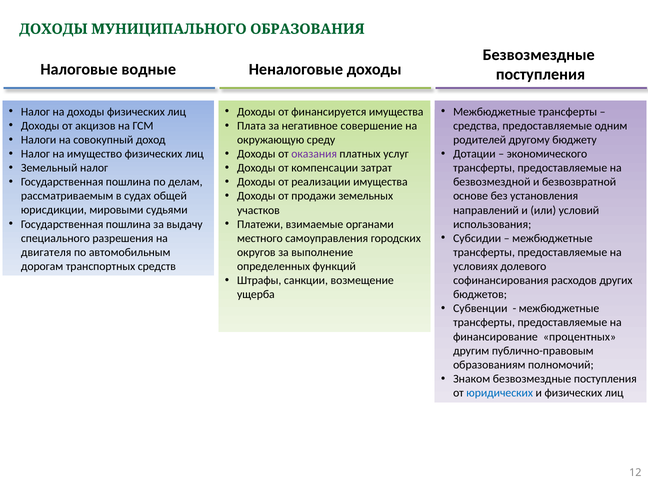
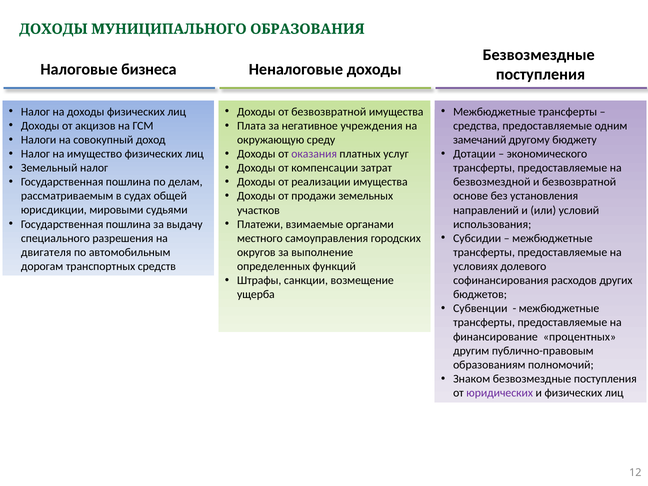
водные: водные -> бизнеса (149, 70)
от финансируется: финансируется -> безвозвратной (329, 112)
совершение: совершение -> учреждения (372, 126)
родителей: родителей -> замечаний (480, 140)
юридических colour: blue -> purple (500, 393)
